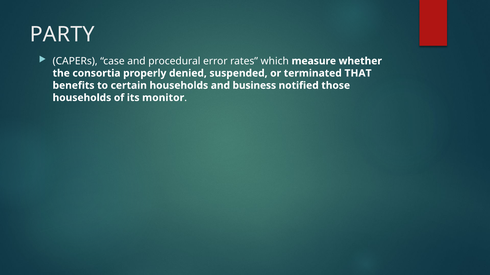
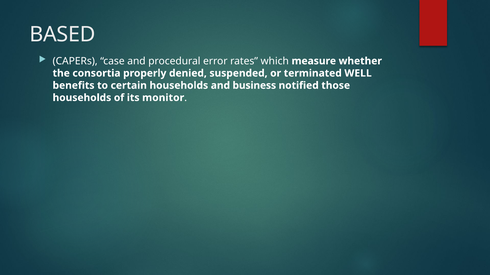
PARTY: PARTY -> BASED (62, 34)
THAT: THAT -> WELL (358, 73)
